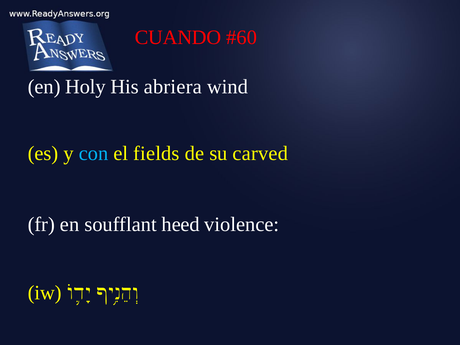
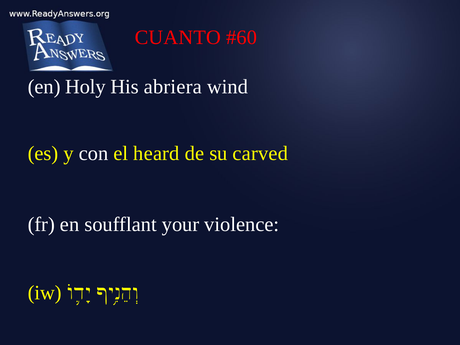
CUANDO: CUANDO -> CUANTO (178, 37)
con colour: light blue -> white (94, 154)
fields: fields -> heard (156, 154)
heed: heed -> your (181, 224)
